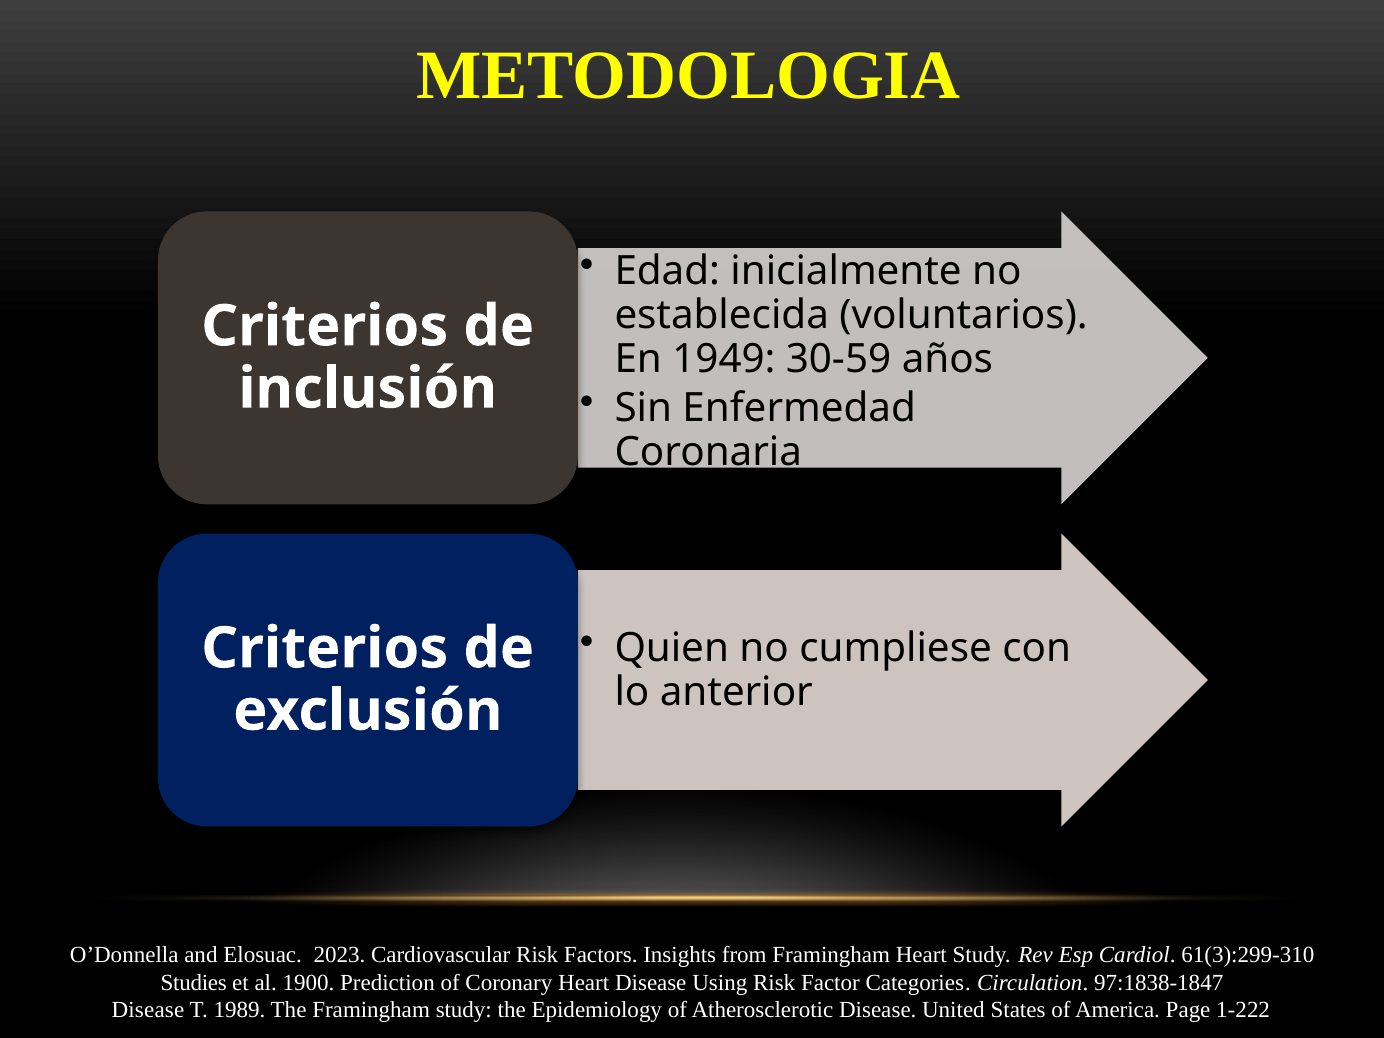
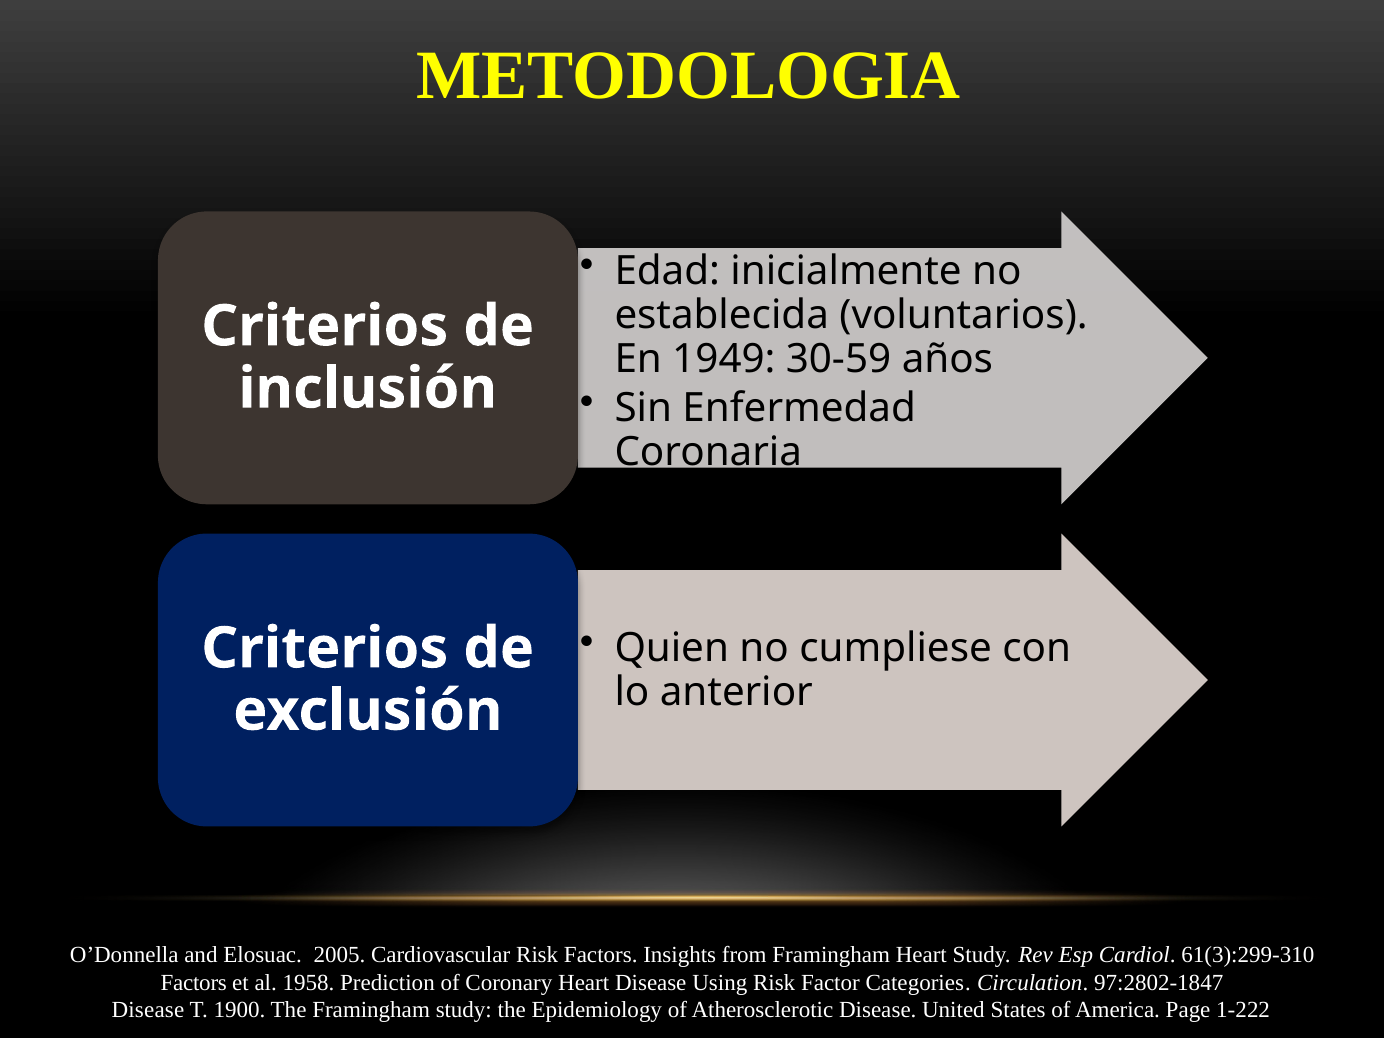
2023: 2023 -> 2005 (339, 955)
Studies: Studies -> Factors (194, 983)
1900: 1900 -> 1958 (309, 983)
97:1838-1847: 97:1838-1847 -> 97:2802-1847 (1159, 983)
1989: 1989 -> 1900 (240, 1010)
